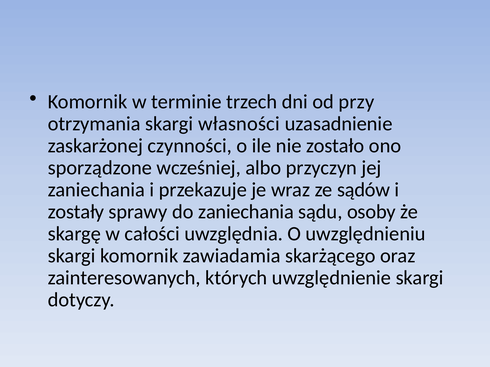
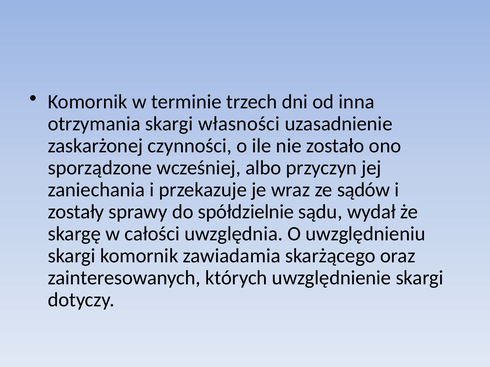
przy: przy -> inna (357, 102)
do zaniechania: zaniechania -> spółdzielnie (246, 212)
osoby: osoby -> wydał (371, 212)
